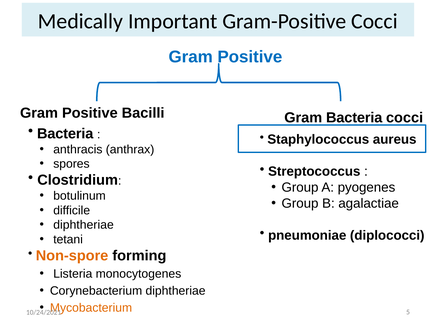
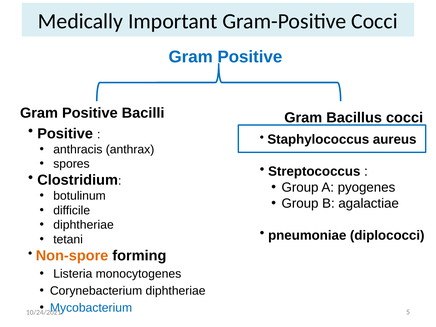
Gram Bacteria: Bacteria -> Bacillus (354, 118)
Bacteria: Bacteria -> Positive (65, 134)
Mycobacterium colour: orange -> blue (91, 308)
